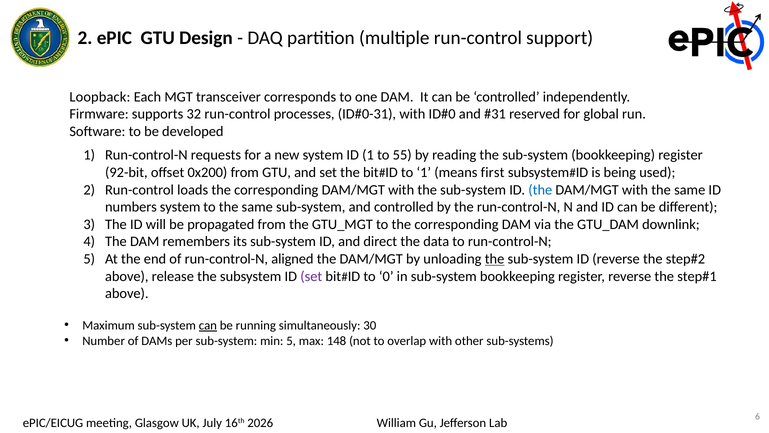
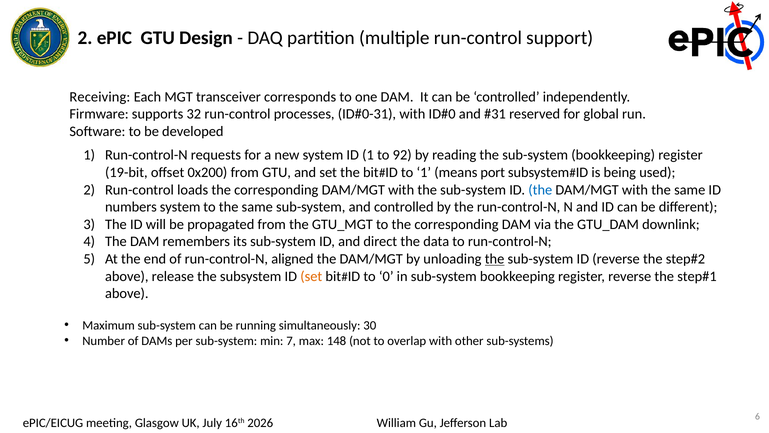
Loopback: Loopback -> Receiving (100, 97)
55: 55 -> 92 (402, 155)
92-bit: 92-bit -> 19-bit (126, 172)
first: first -> port (493, 172)
set colour: purple -> orange (311, 276)
can underline: present -> none (208, 325)
min 5: 5 -> 7 (291, 341)
